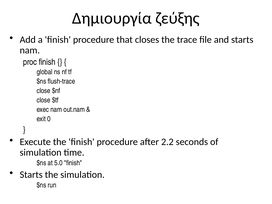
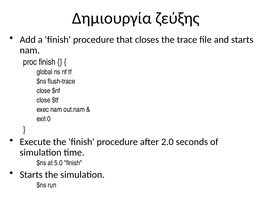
2.2: 2.2 -> 2.0 (167, 142)
